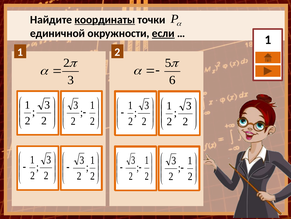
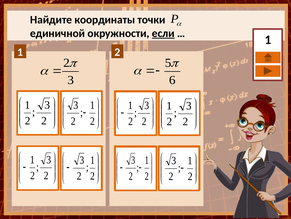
координаты underline: present -> none (105, 20)
